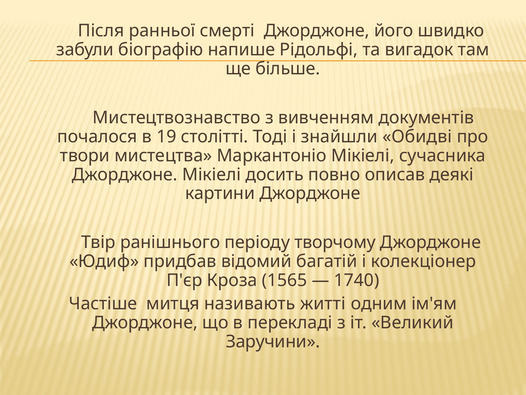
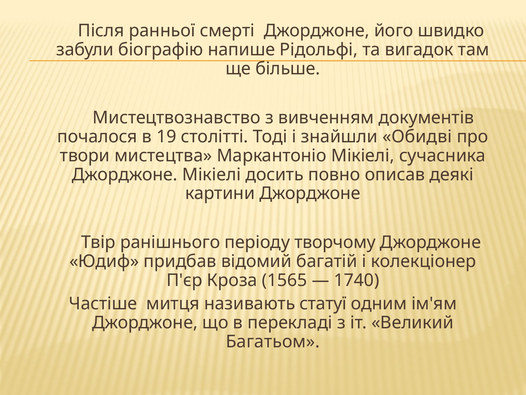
житті: житті -> статуї (323, 303)
Заручини: Заручини -> Багатьом (273, 341)
